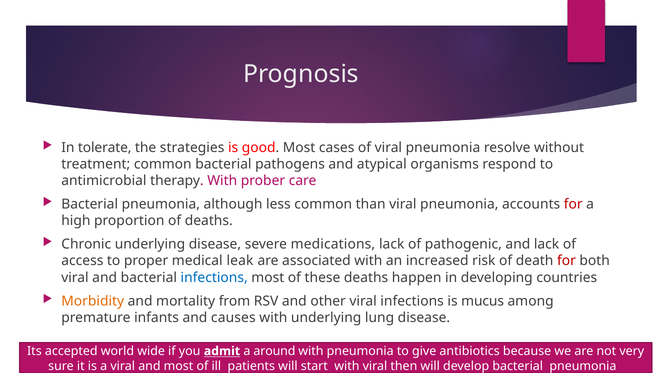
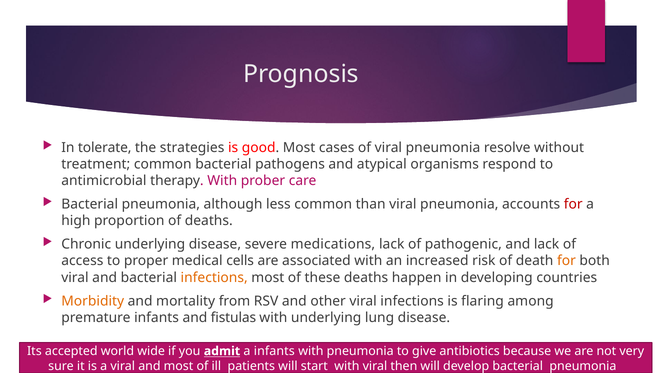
leak: leak -> cells (240, 261)
for colour: red -> orange (566, 261)
infections colour: blue -> orange (214, 277)
mucus: mucus -> flaring (483, 301)
causes: causes -> fistulas (233, 318)
a around: around -> infants (274, 351)
